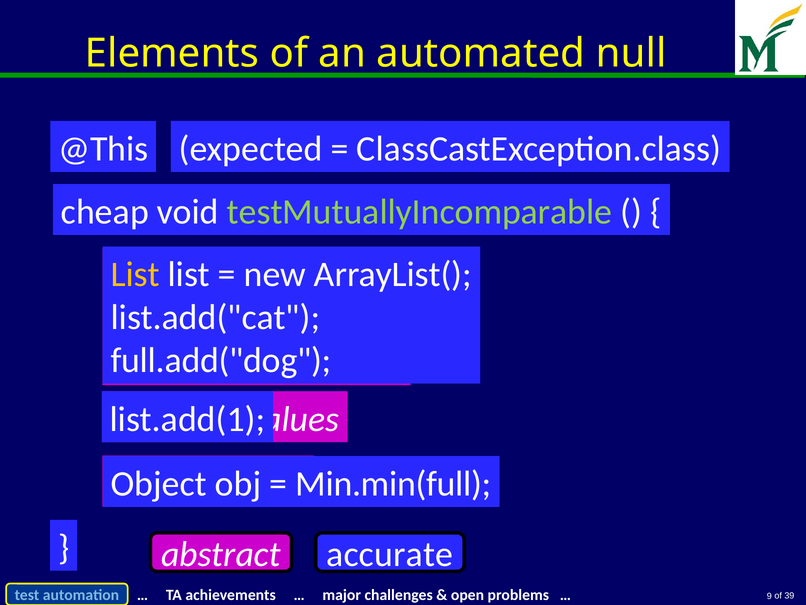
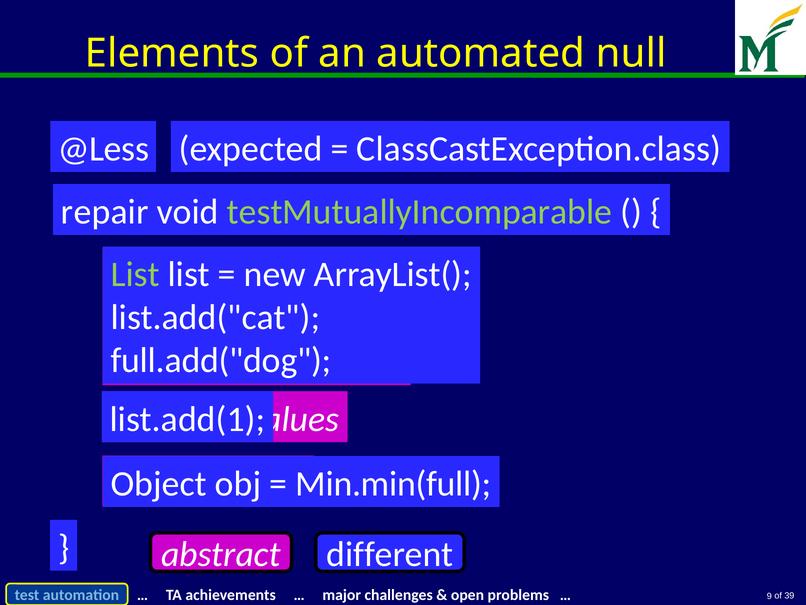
@This: @This -> @Less (103, 149)
cheap: cheap -> repair (105, 212)
List colour: yellow -> light green (135, 274)
accurate: accurate -> different (390, 554)
